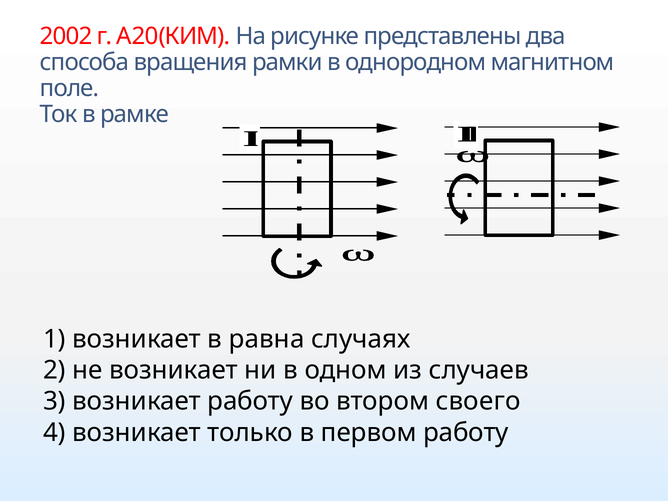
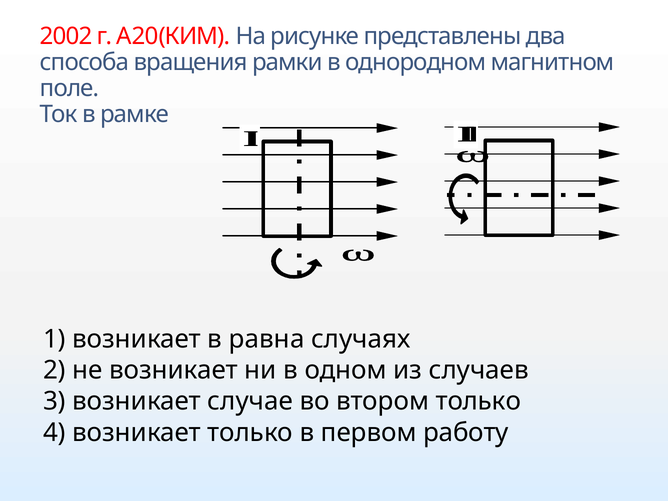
возникает работу: работу -> случае (250, 401)
втором своего: своего -> только (478, 401)
